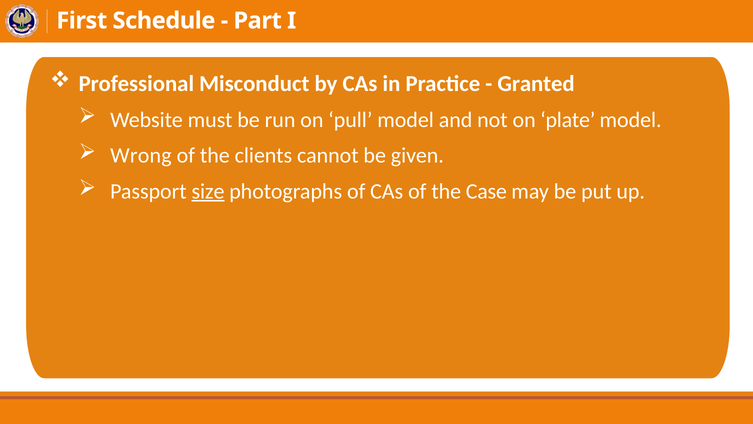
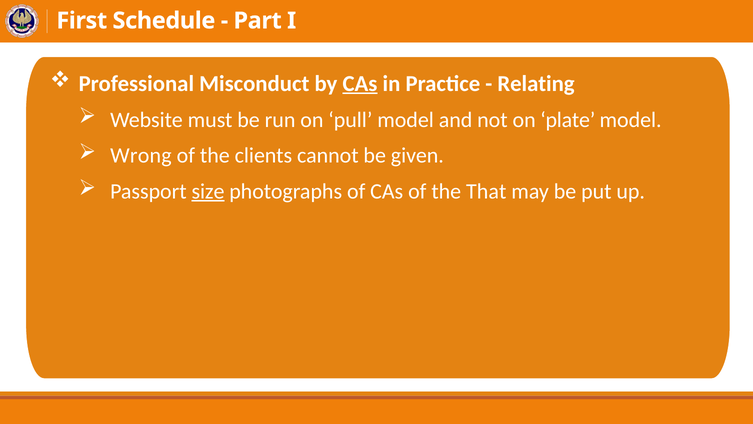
CAs underline: none -> present (360, 83)
Granted: Granted -> Relating (536, 83)
Case: Case -> That (486, 191)
